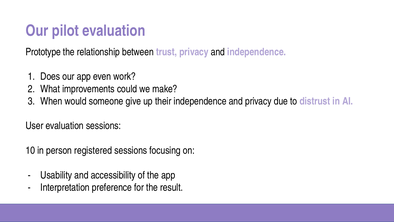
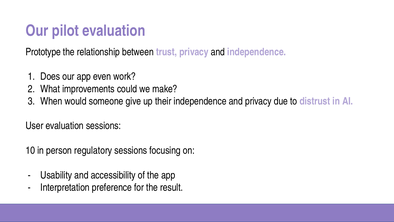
registered: registered -> regulatory (93, 150)
